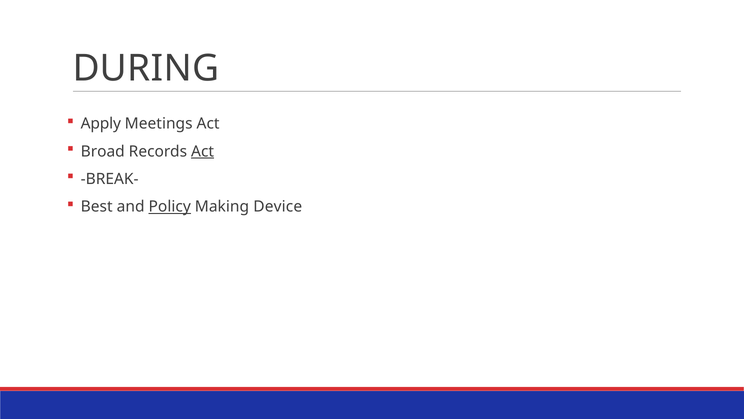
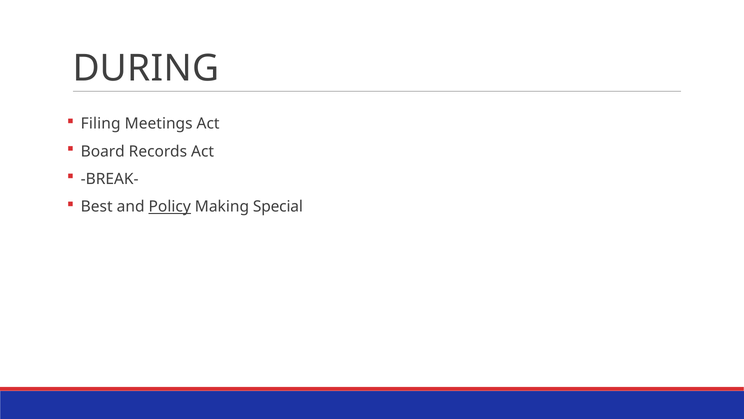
Apply: Apply -> Filing (101, 124)
Broad: Broad -> Board (103, 151)
Act underline: present -> none (203, 151)
Device: Device -> Special (278, 206)
